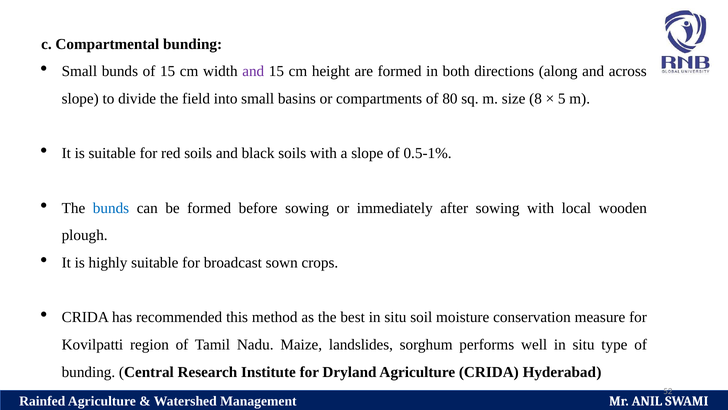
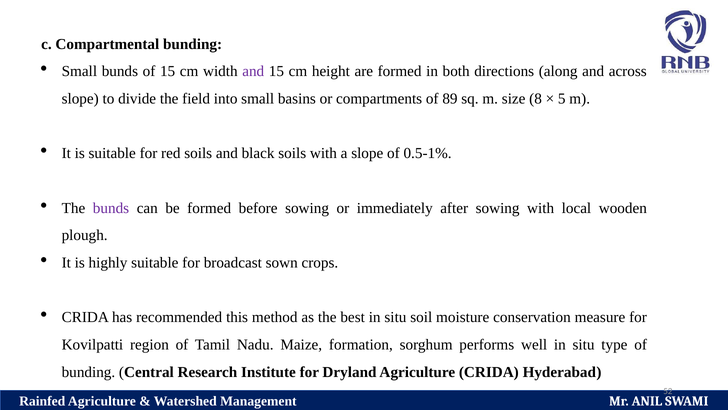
80: 80 -> 89 (450, 99)
bunds colour: blue -> purple (111, 208)
landslides: landslides -> formation (361, 344)
